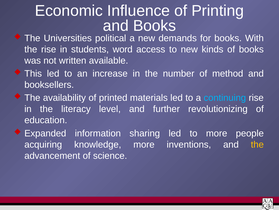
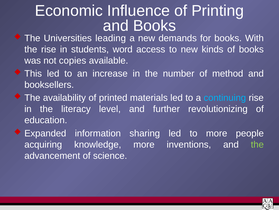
political: political -> leading (111, 38)
written: written -> copies (73, 60)
the colour: yellow -> light green (257, 144)
